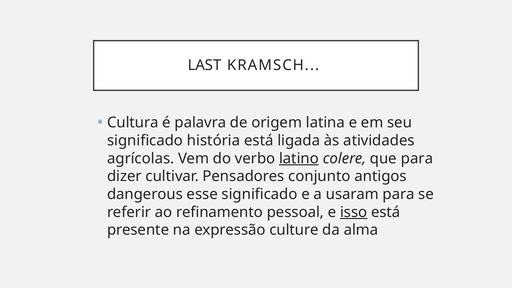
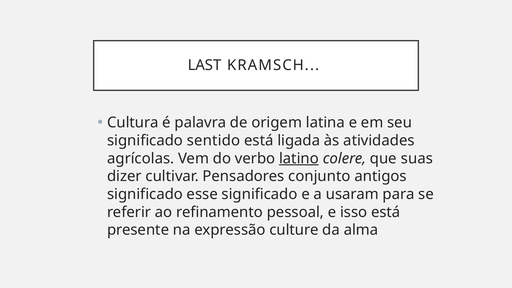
história: história -> sentido (214, 141)
que para: para -> suas (417, 158)
dangerous: dangerous -> significado (145, 194)
isso underline: present -> none (354, 212)
